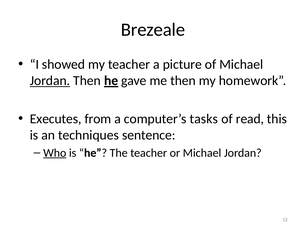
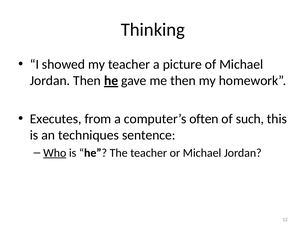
Brezeale: Brezeale -> Thinking (153, 30)
Jordan underline: present -> none (50, 81)
tasks: tasks -> often (204, 119)
read: read -> such (250, 119)
